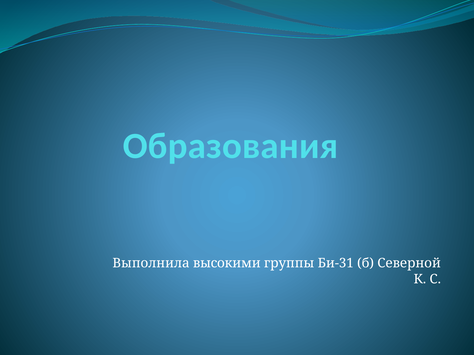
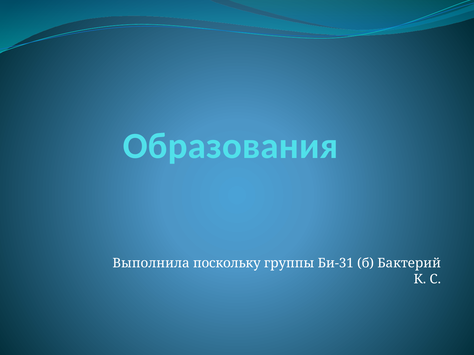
высокими: высокими -> поскольку (227, 264)
Северной: Северной -> Бактерий (409, 264)
